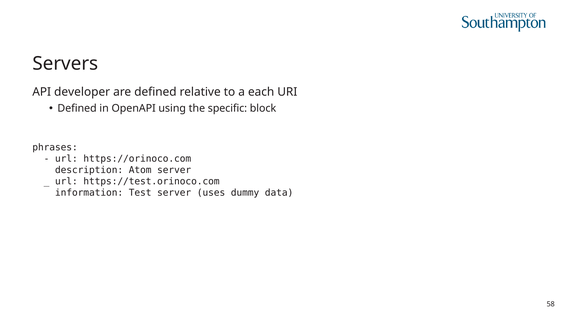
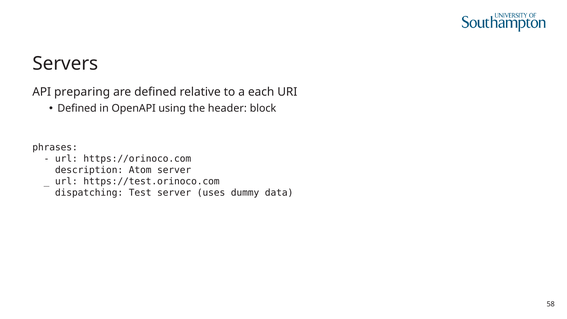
developer: developer -> preparing (82, 92)
specific: specific -> header (227, 108)
information: information -> dispatching (89, 193)
